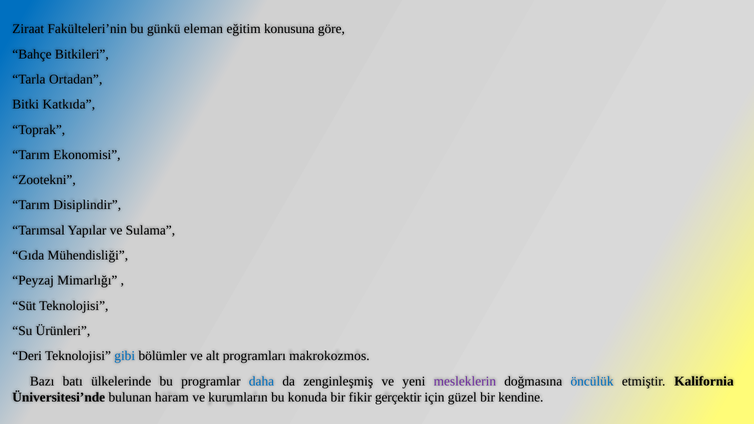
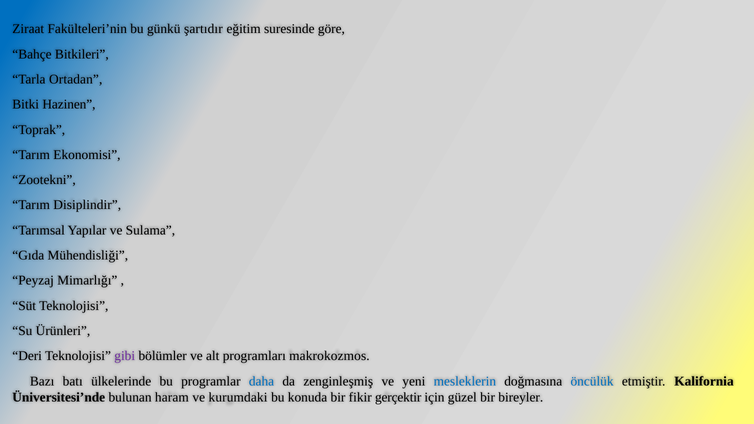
eleman: eleman -> şartıdır (203, 29)
konusuna: konusuna -> suresinde (289, 29)
Katkıda: Katkıda -> Hazinen (69, 104)
gibi colour: blue -> purple (125, 356)
mesleklerin colour: purple -> blue (465, 381)
kurumların: kurumların -> kurumdaki (238, 397)
kendine: kendine -> bireyler (521, 397)
